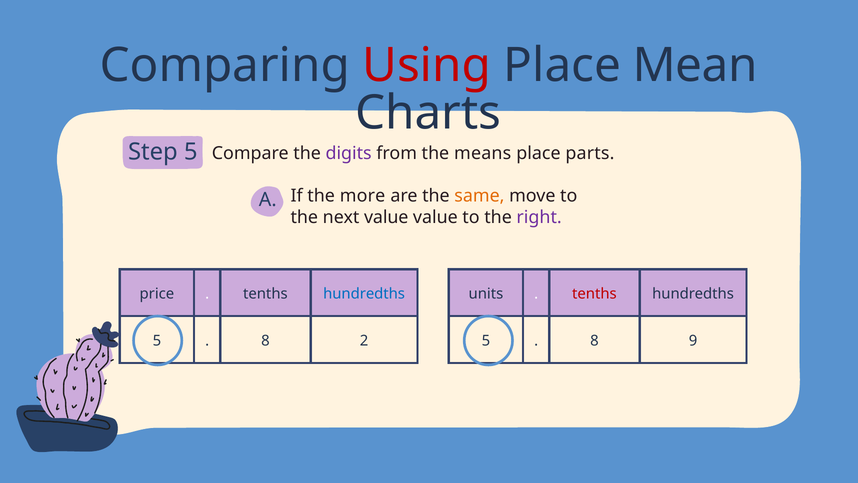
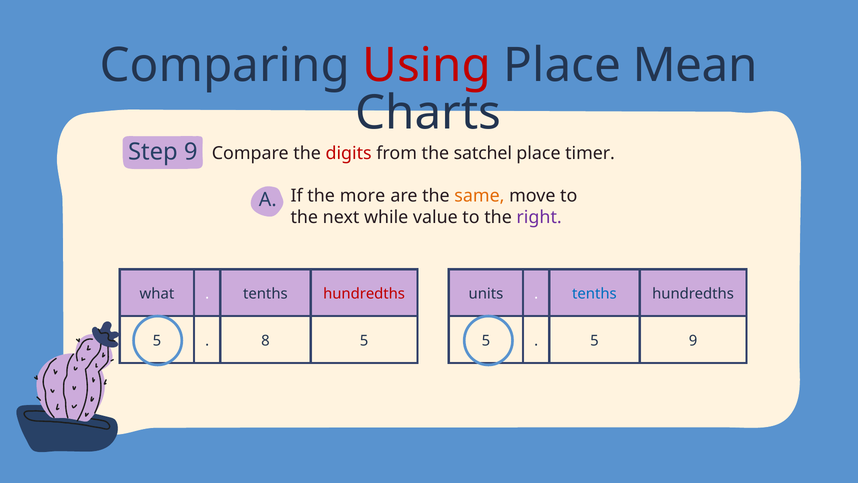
Step 5: 5 -> 9 (191, 152)
digits colour: purple -> red (349, 153)
means: means -> satchel (483, 153)
parts: parts -> timer (590, 153)
next value: value -> while (386, 217)
price: price -> what (157, 294)
hundredths colour: blue -> red (364, 294)
tenths colour: red -> blue (594, 294)
8 2: 2 -> 5 (364, 340)
8: 8 -> 5 (594, 340)
